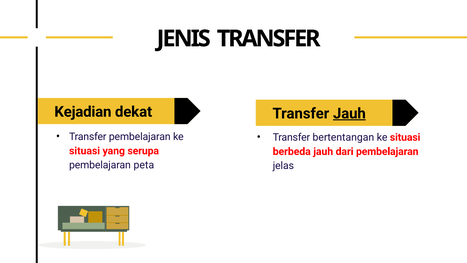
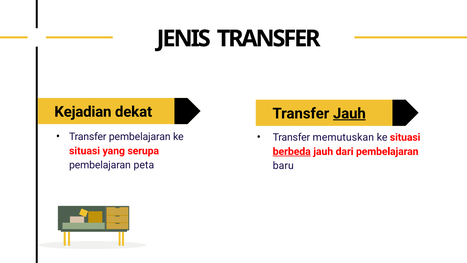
bertentangan: bertentangan -> memutuskan (343, 137)
berbeda underline: none -> present (292, 151)
jelas: jelas -> baru (283, 166)
